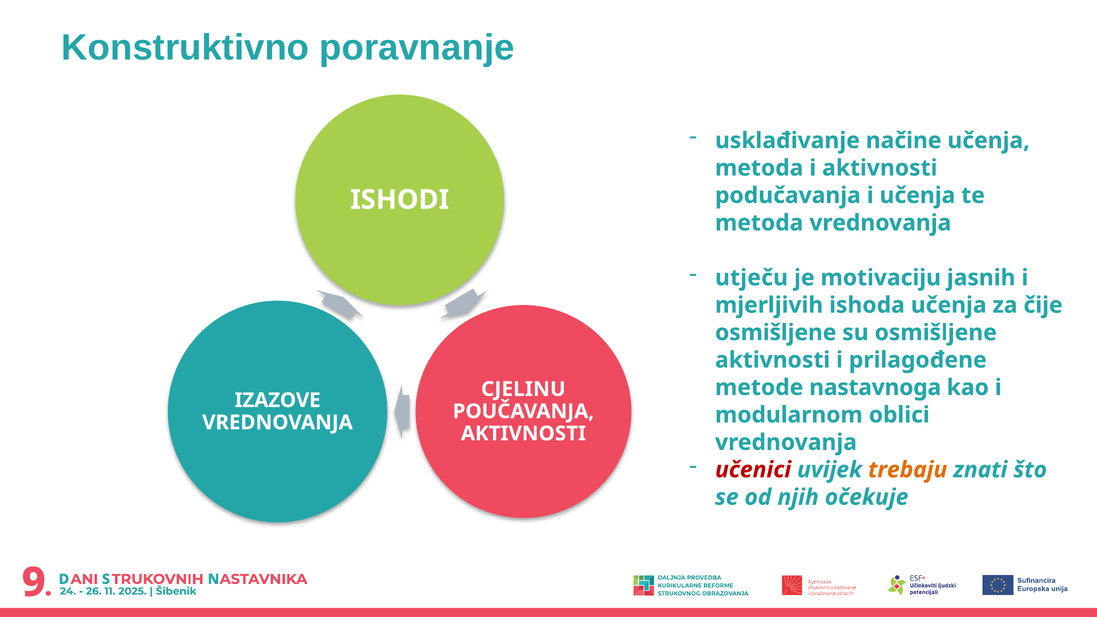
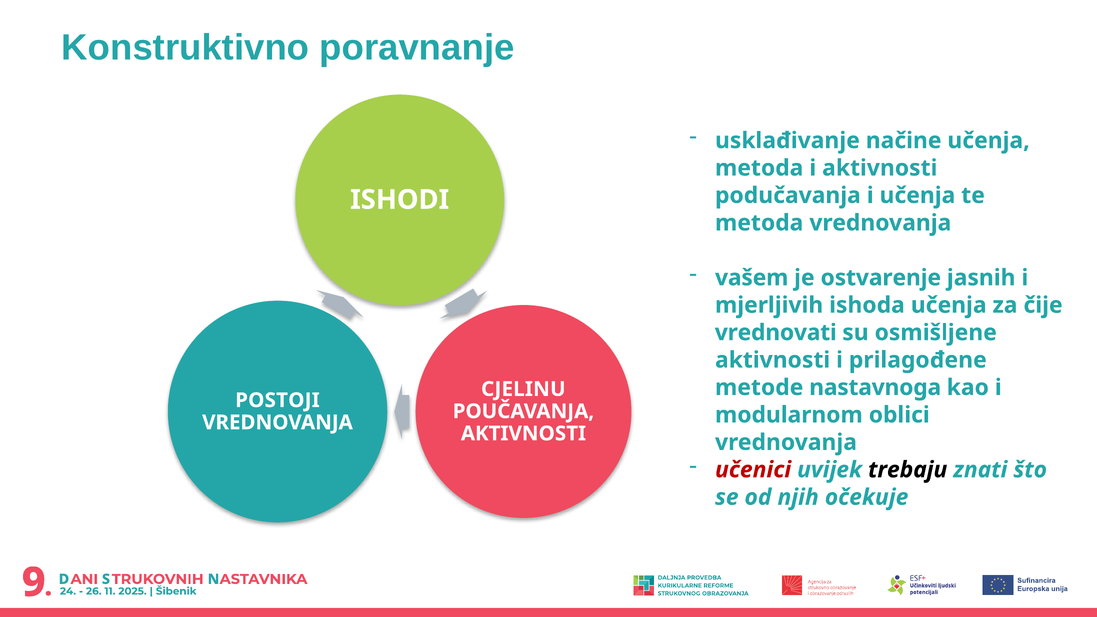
utječu: utječu -> vašem (752, 278)
motivaciju: motivaciju -> ostvarenje (881, 278)
osmišljene: osmišljene -> vrednovati (776, 333)
IZAZOVE: IZAZOVE -> POSTOJI (277, 400)
trebaju colour: orange -> black (908, 470)
